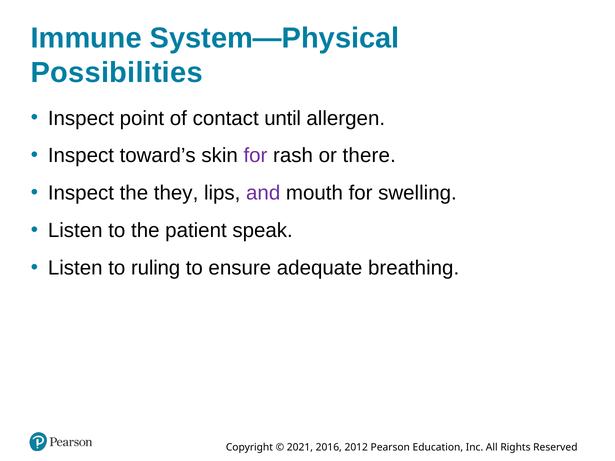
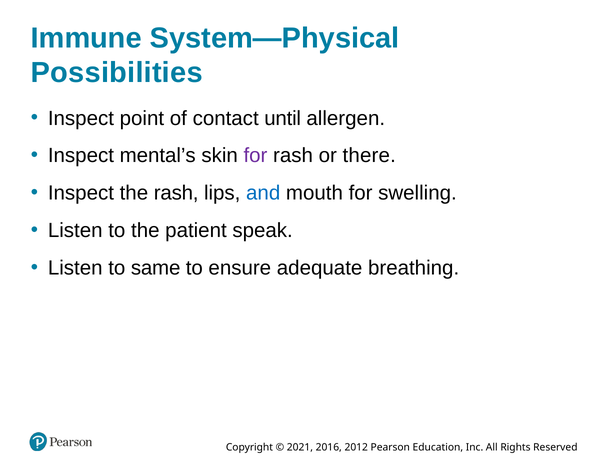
toward’s: toward’s -> mental’s (158, 156)
the they: they -> rash (176, 193)
and colour: purple -> blue (263, 193)
ruling: ruling -> same (156, 268)
